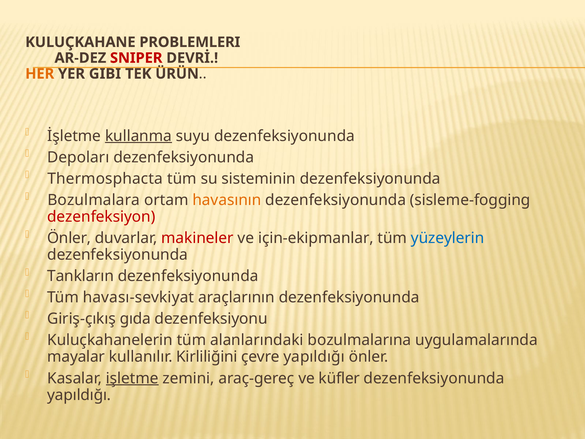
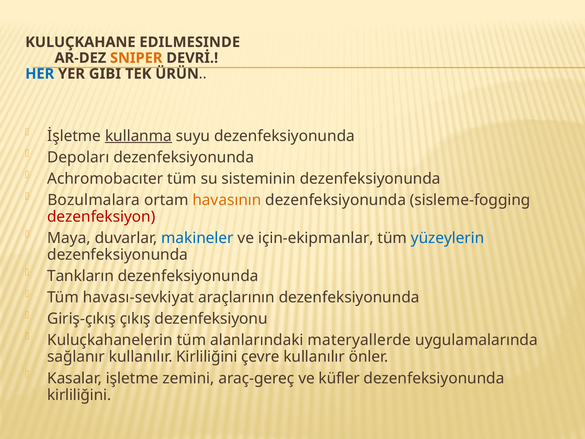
PROBLEMLERI: PROBLEMLERI -> EDILMESINDE (190, 42)
SNIPER colour: red -> orange (136, 58)
HER colour: orange -> blue (40, 74)
Thermosphacta: Thermosphacta -> Achromobacıter (105, 179)
Önler: Önler -> Maya (69, 238)
makineler colour: red -> blue (197, 238)
gıda: gıda -> çıkış (135, 319)
bozulmalarına: bozulmalarına -> materyallerde (359, 340)
mayalar: mayalar -> sağlanır (76, 357)
çevre yapıldığı: yapıldığı -> kullanılır (314, 357)
işletme underline: present -> none (132, 378)
yapıldığı: yapıldığı -> kirliliğini (79, 395)
